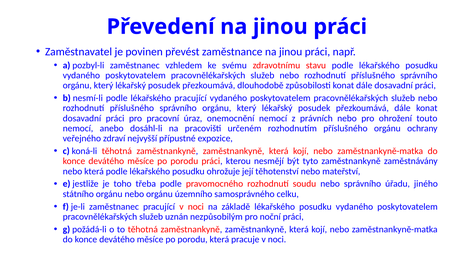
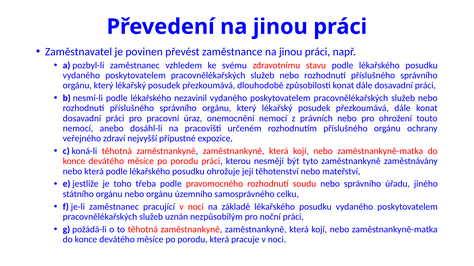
lékařského pracující: pracující -> nezavinil (191, 98)
